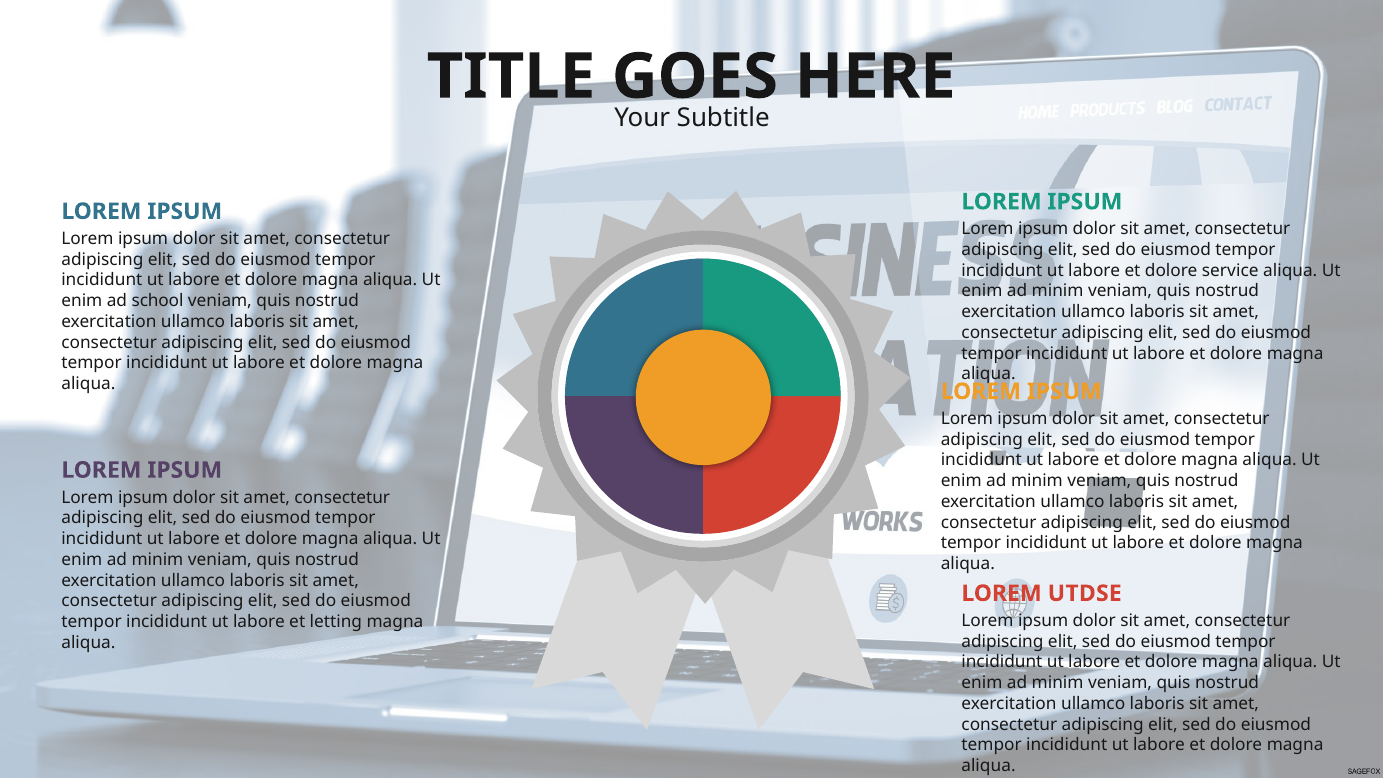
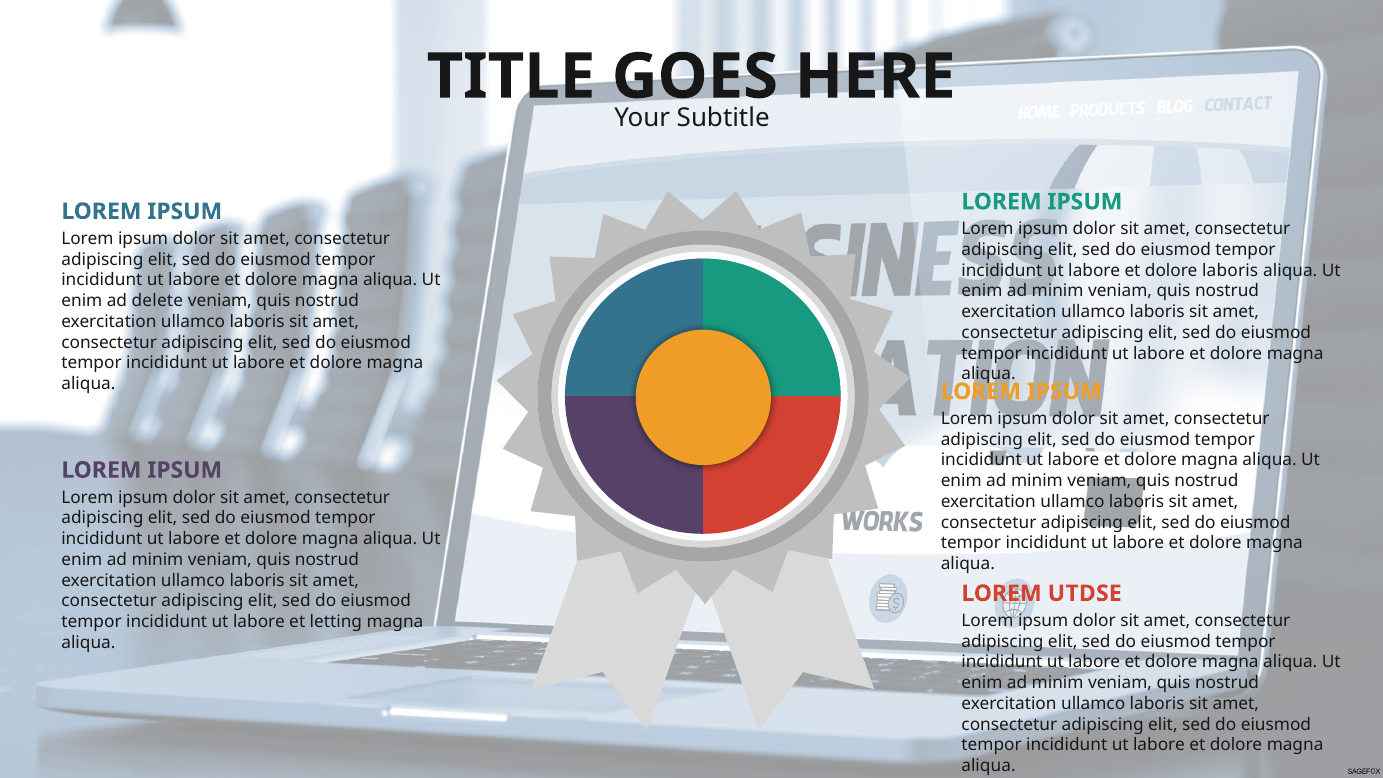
dolore service: service -> laboris (1230, 270)
school: school -> delete (157, 301)
